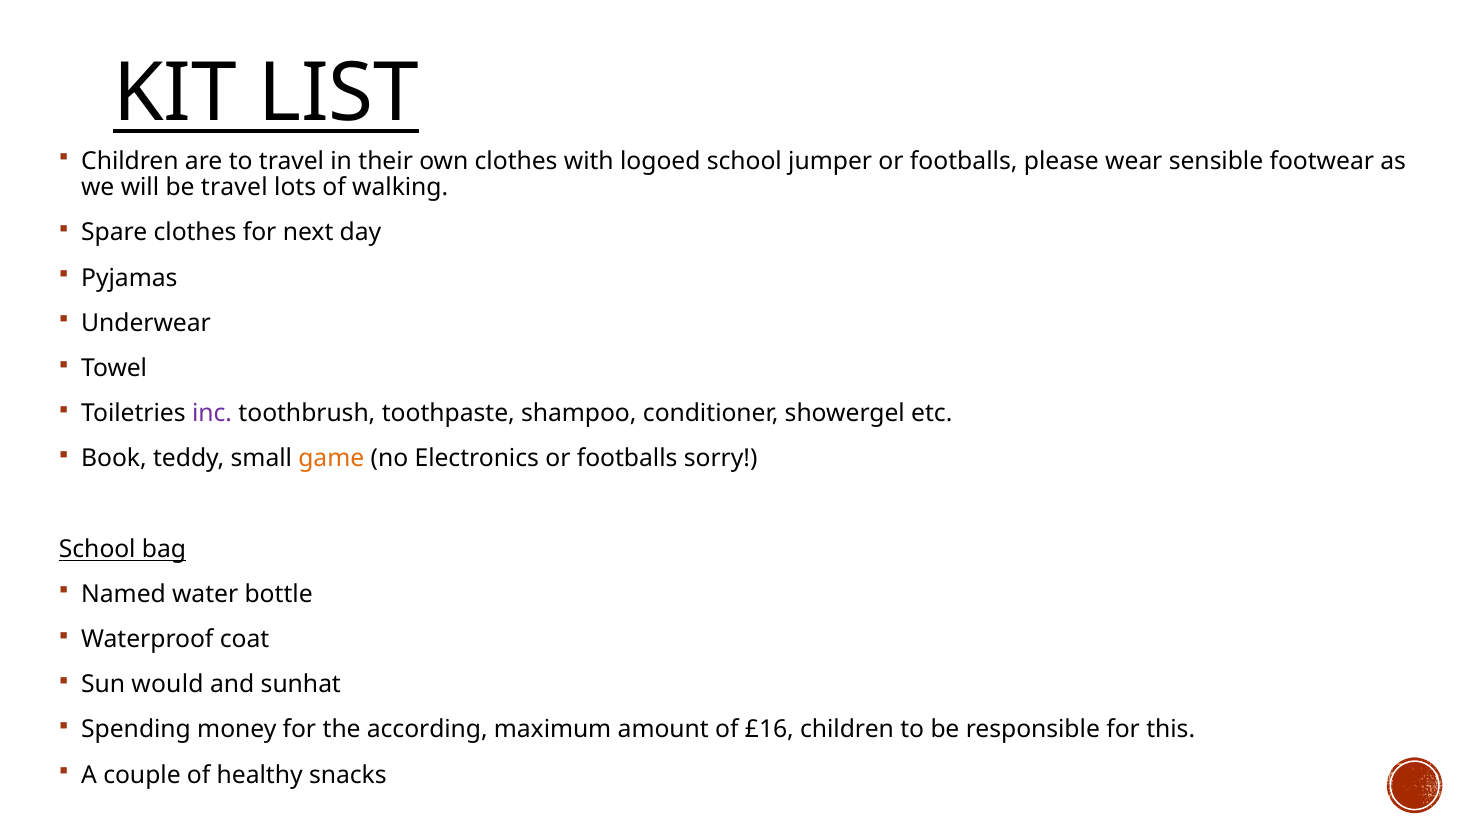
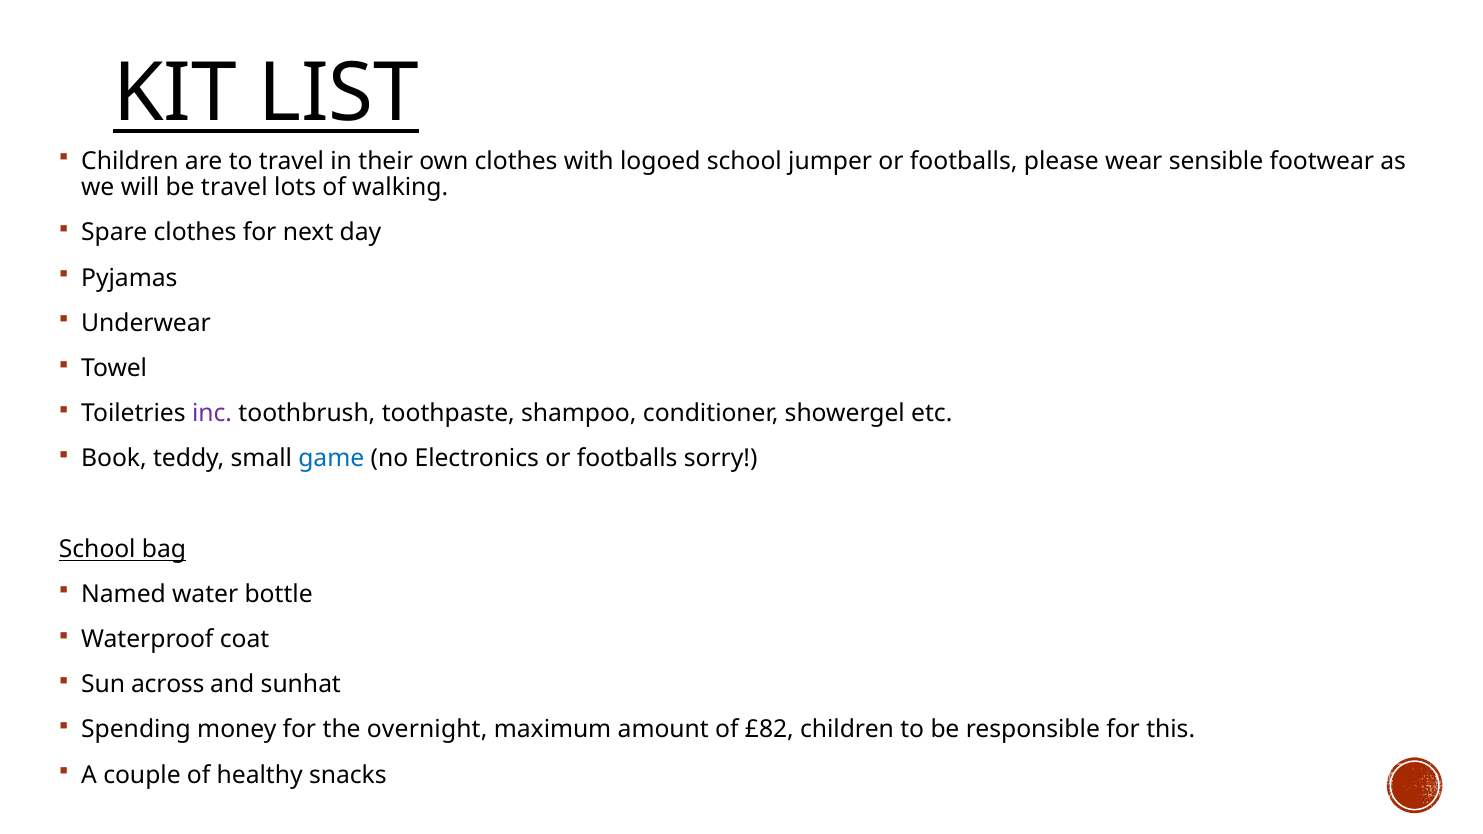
game colour: orange -> blue (331, 459)
would: would -> across (168, 685)
according: according -> overnight (427, 730)
£16: £16 -> £82 (769, 730)
